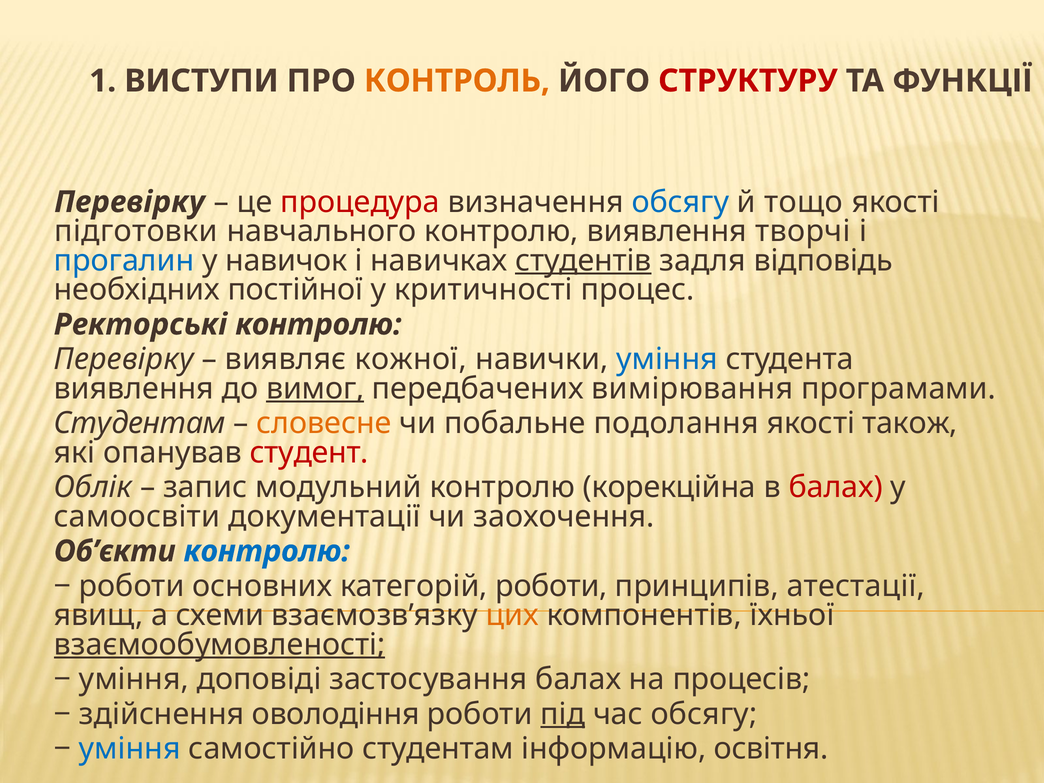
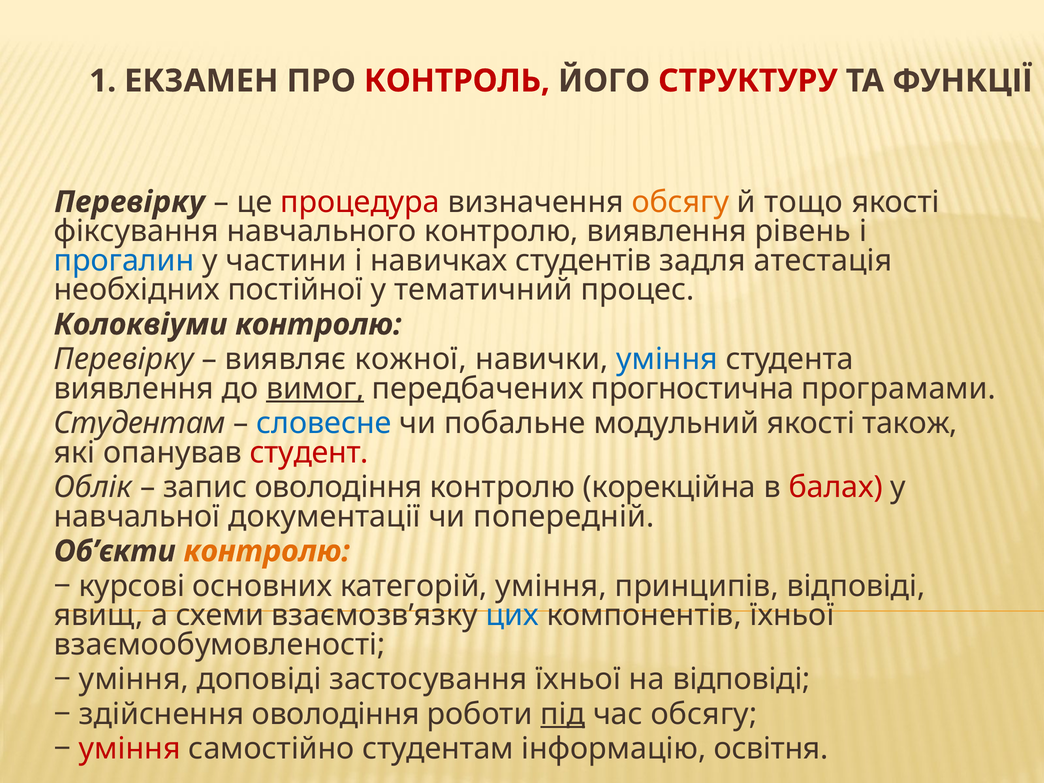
ВИСТУПИ: ВИСТУПИ -> ЕКЗАМЕН (201, 81)
КОНТРОЛЬ colour: orange -> red (457, 81)
обсягу colour: blue -> orange (680, 202)
підготовки: підготовки -> фіксування (136, 231)
творчі: творчі -> рівень (803, 231)
навичок: навичок -> частини (286, 260)
студентів underline: present -> none (583, 260)
відповідь: відповідь -> атестація (823, 260)
критичності: критичності -> тематичний (484, 290)
Ректорські: Ректорські -> Колоквіуми (141, 324)
вимірювання: вимірювання -> прогностична (693, 388)
словесне colour: orange -> blue (324, 423)
подолання: подолання -> модульний (676, 423)
запис модульний: модульний -> оволодіння (339, 487)
самоосвіти: самоосвіти -> навчальної (137, 516)
заохочення: заохочення -> попередній (564, 516)
контролю colour: blue -> orange (267, 551)
роботи: роботи -> курсові (132, 586)
категорій роботи: роботи -> уміння (551, 586)
принципів атестації: атестації -> відповіді (856, 586)
цих colour: orange -> blue (512, 615)
взаємообумовленості underline: present -> none (219, 644)
застосування балах: балах -> їхньої (578, 679)
на процесів: процесів -> відповіді (741, 679)
уміння colour: blue -> red (130, 749)
